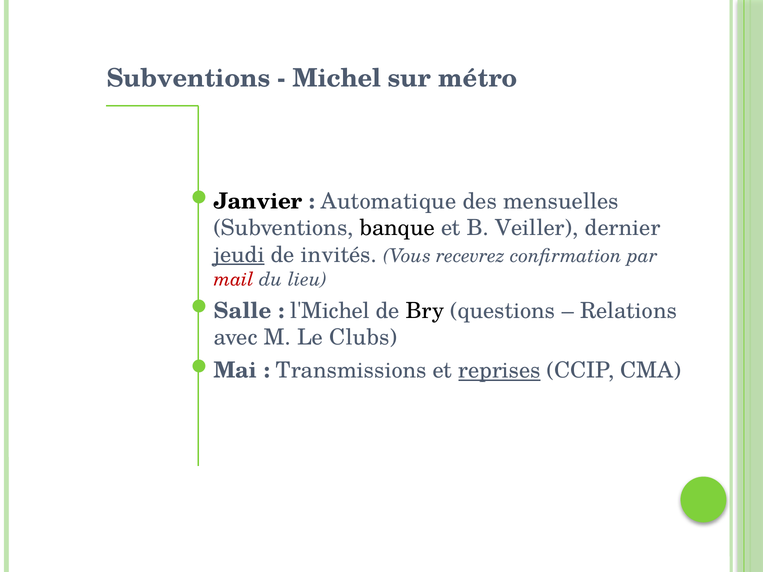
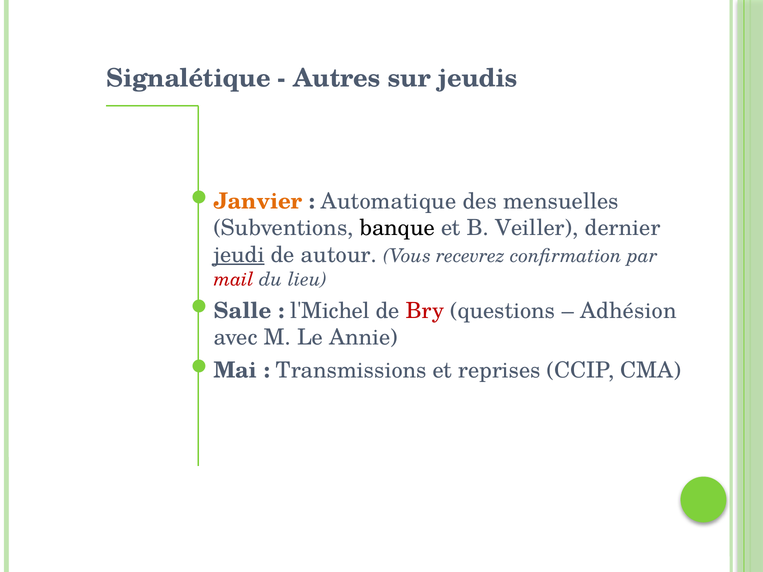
Subventions: Subventions -> Signalétique (189, 79)
Michel: Michel -> Autres (337, 79)
métro: métro -> jeudis (478, 79)
Janvier colour: black -> orange (258, 202)
invités: invités -> autour (339, 255)
Bry colour: black -> red (425, 311)
Relations: Relations -> Adhésion (628, 311)
Clubs: Clubs -> Annie (363, 338)
reprises underline: present -> none (499, 371)
